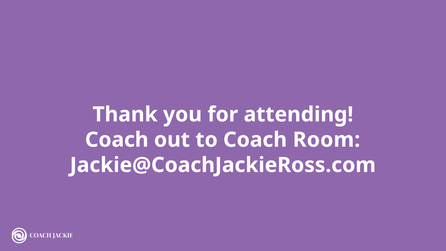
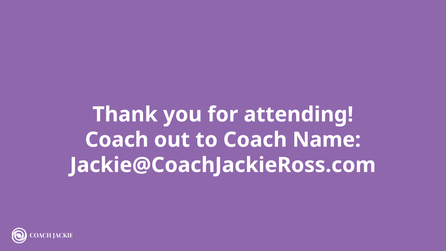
Room: Room -> Name (327, 140)
